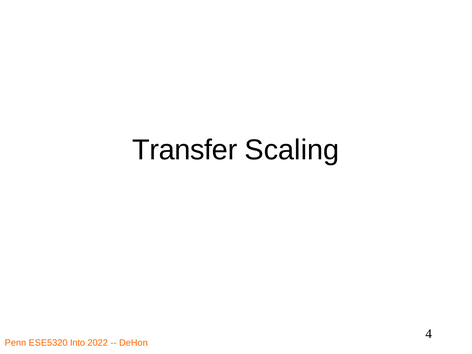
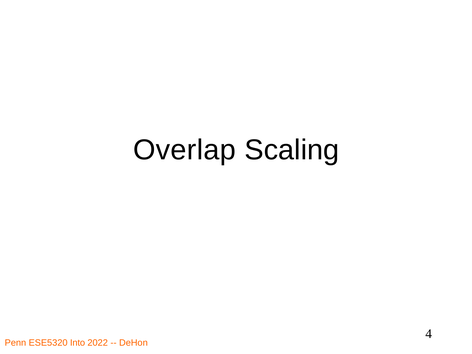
Transfer: Transfer -> Overlap (184, 150)
